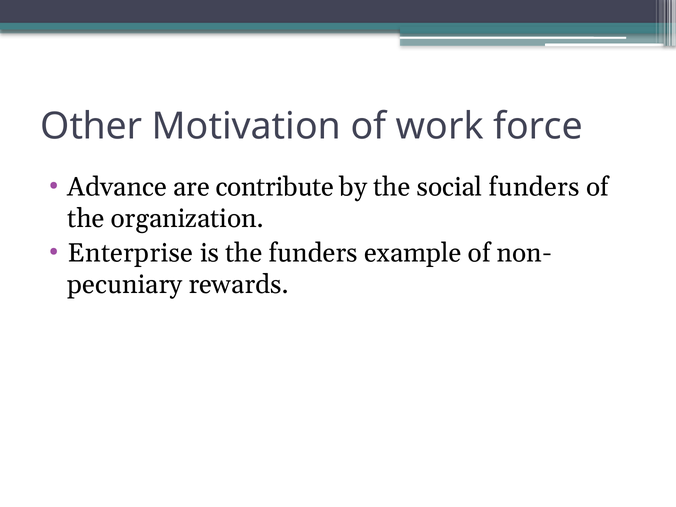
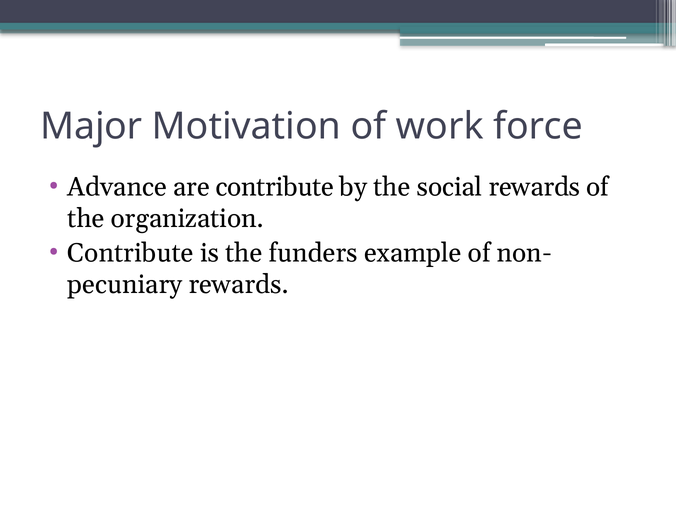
Other: Other -> Major (91, 127)
social funders: funders -> rewards (534, 187)
Enterprise: Enterprise -> Contribute (131, 253)
